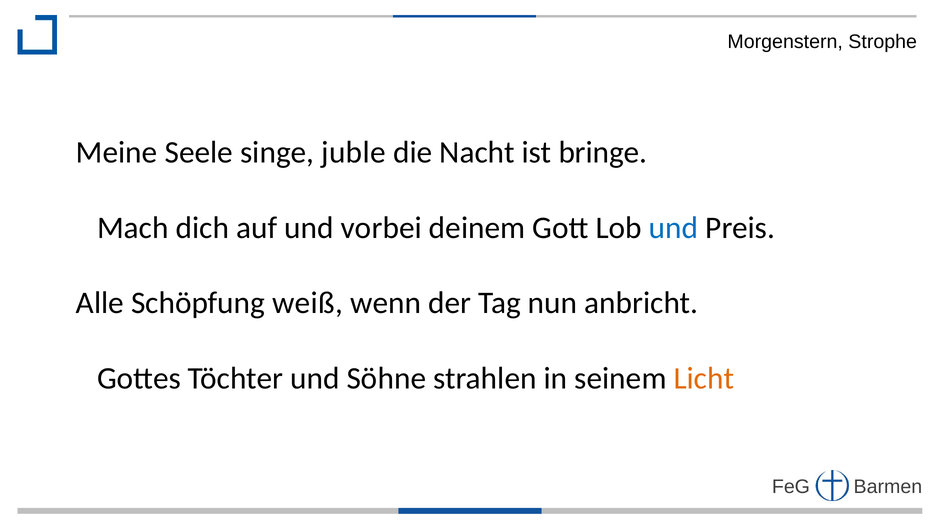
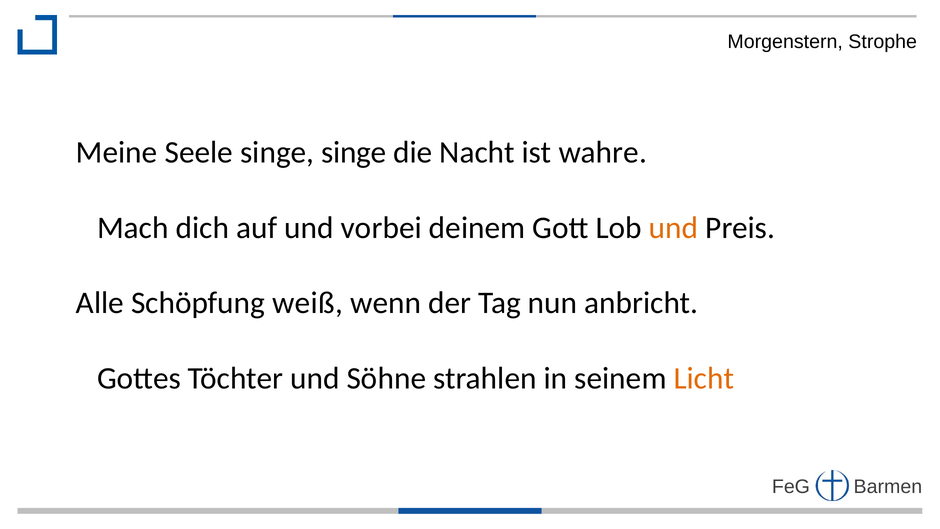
singe juble: juble -> singe (354, 152)
bringe: bringe -> wahre (603, 152)
und colour: blue -> orange (674, 228)
